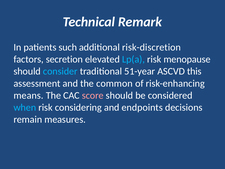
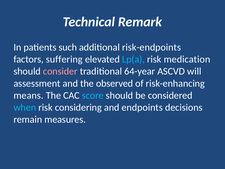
risk-discretion: risk-discretion -> risk-endpoints (152, 47)
secretion: secretion -> suffering (64, 59)
menopause: menopause -> medication (187, 59)
consider colour: light blue -> pink (60, 71)
51-year: 51-year -> 64-year (140, 71)
this: this -> will (194, 71)
common: common -> observed (115, 83)
score colour: pink -> light blue (93, 95)
